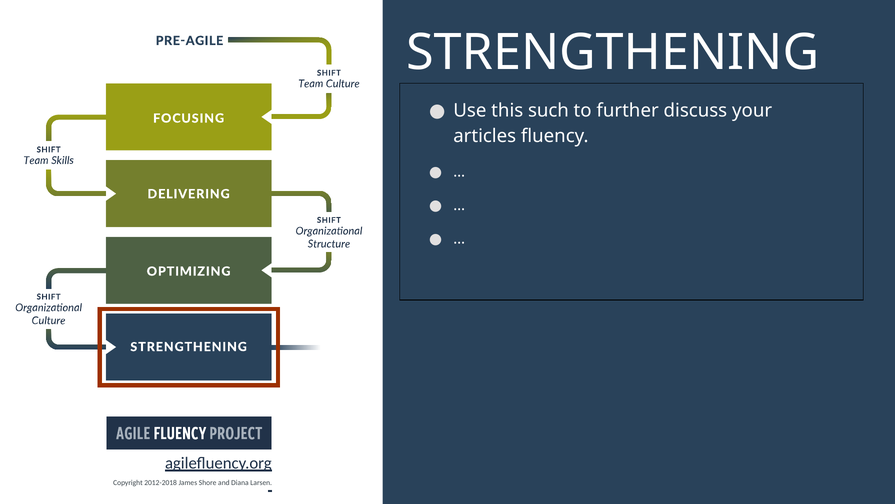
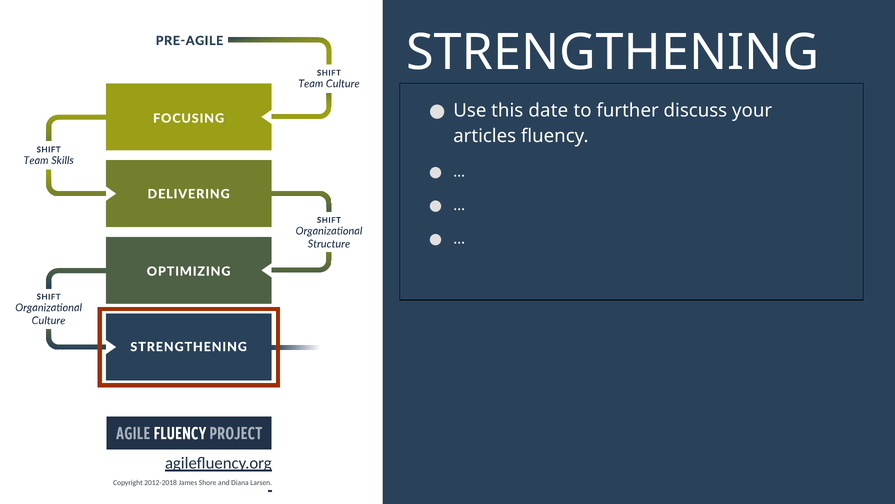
such: such -> date (548, 111)
